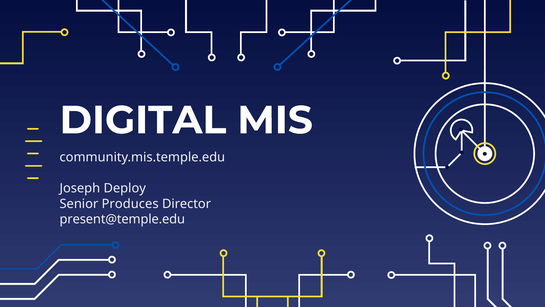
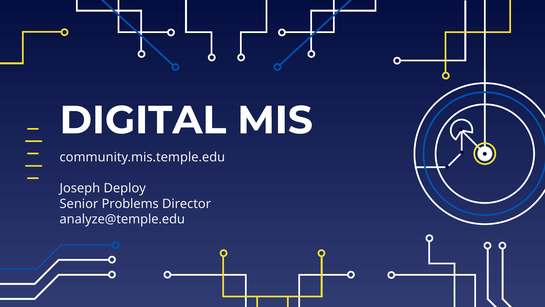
Produces: Produces -> Problems (130, 204)
present@temple.edu: present@temple.edu -> analyze@temple.edu (122, 219)
